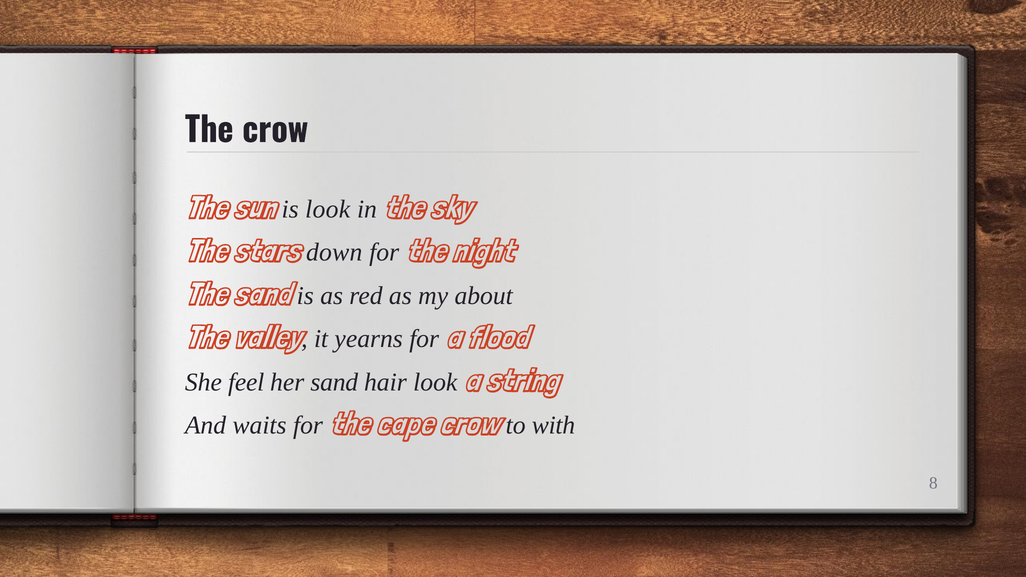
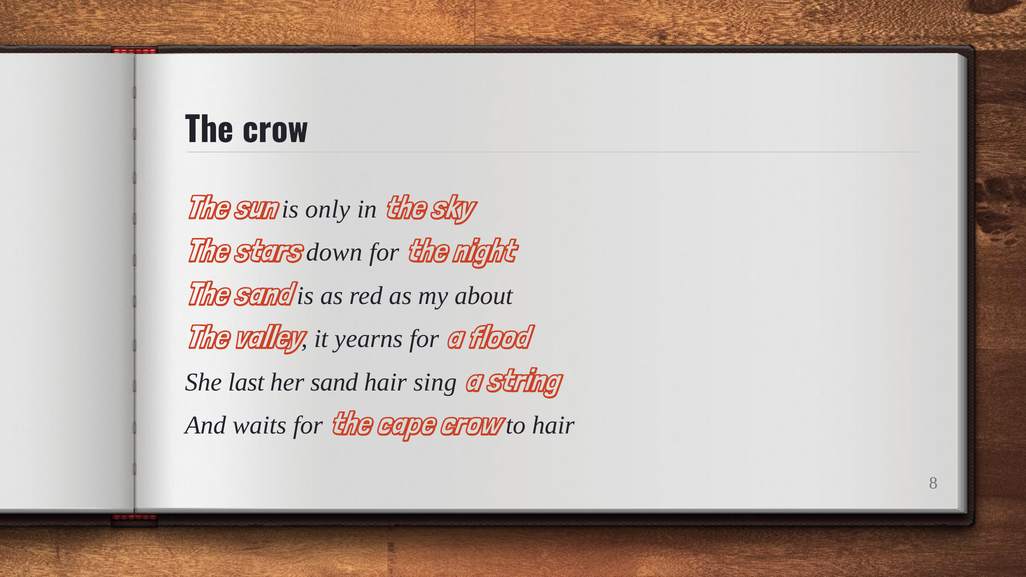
is look: look -> only (328, 209)
feel: feel -> last (246, 382)
hair look: look -> sing (435, 382)
to with: with -> hair (553, 425)
